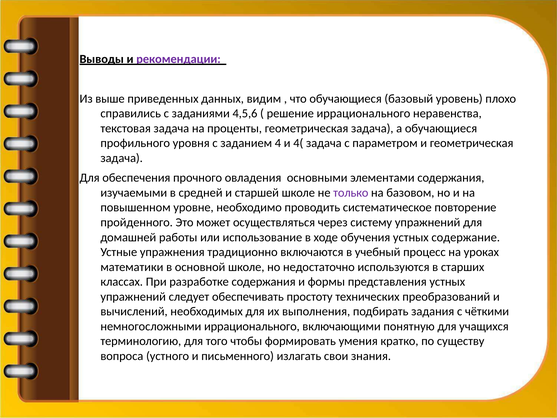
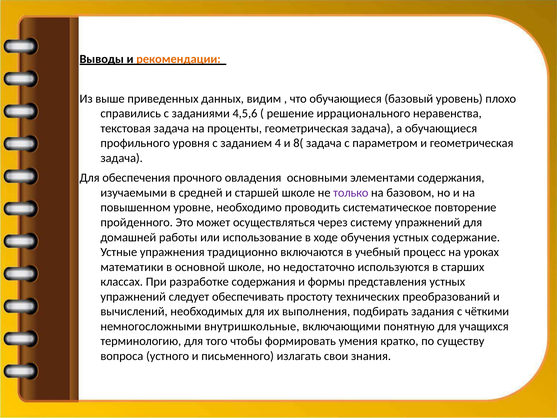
рекомендации colour: purple -> orange (178, 59)
4(: 4( -> 8( (298, 143)
немногосложными иррационального: иррационального -> внутришкольные (252, 326)
